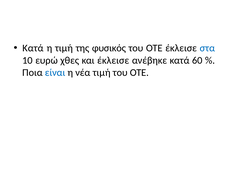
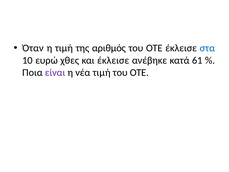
Κατά: Κατά -> Όταν (33, 48)
φυσικός: φυσικός -> αριθμός (109, 48)
60: 60 -> 61 (197, 60)
είναι colour: blue -> purple (55, 72)
